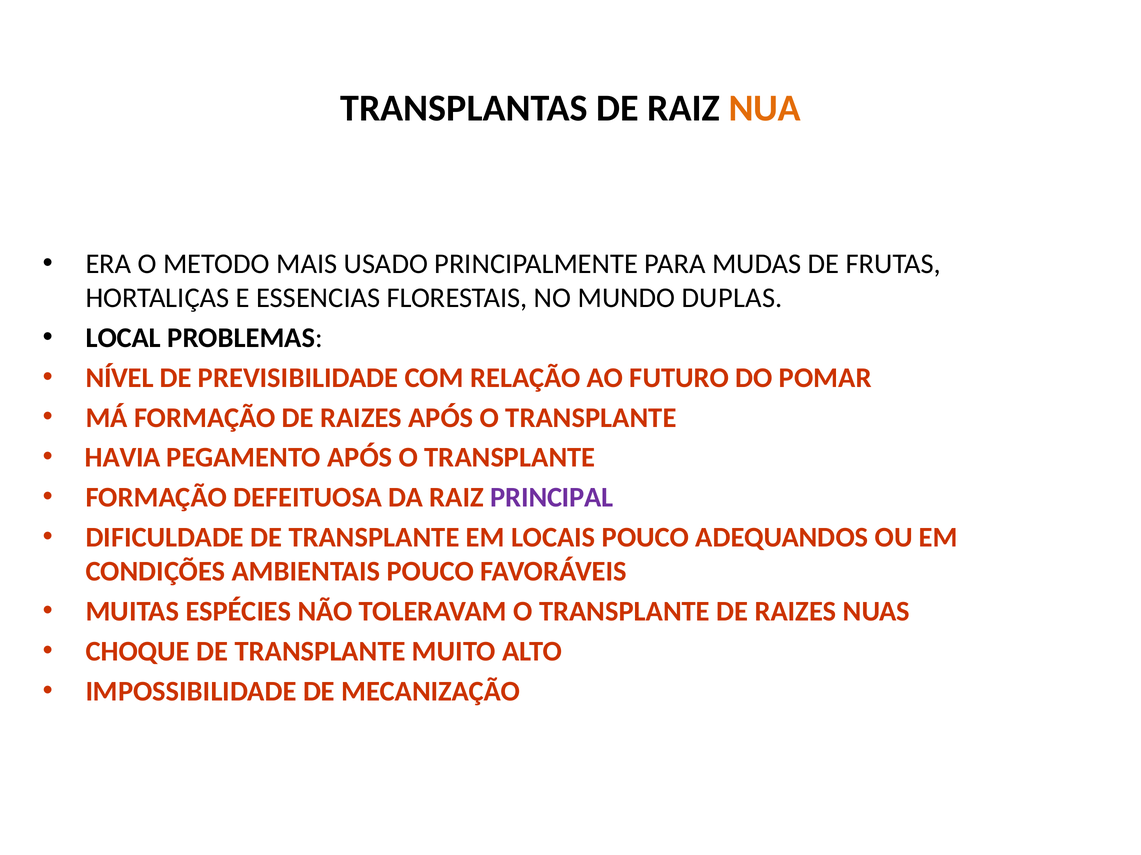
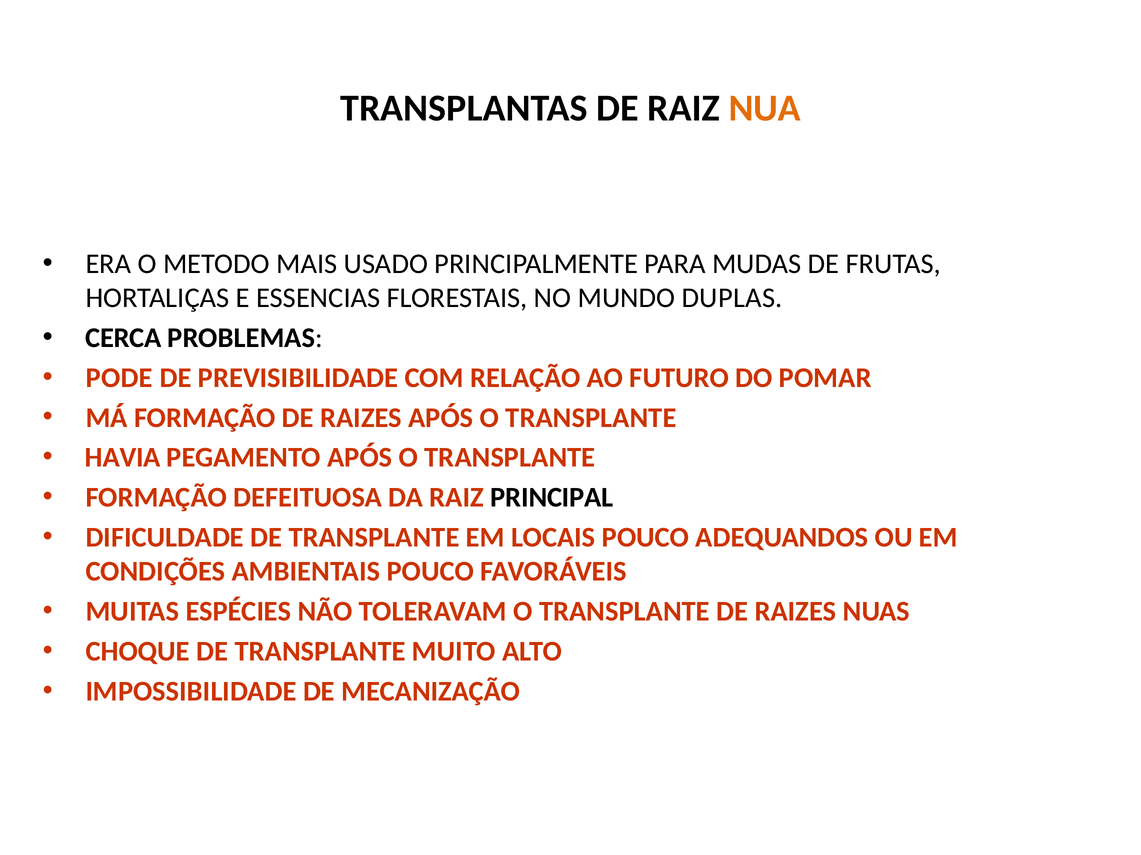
LOCAL: LOCAL -> CERCA (123, 338)
NÍVEL: NÍVEL -> PODE (119, 378)
PRINCIPAL colour: purple -> black (552, 498)
